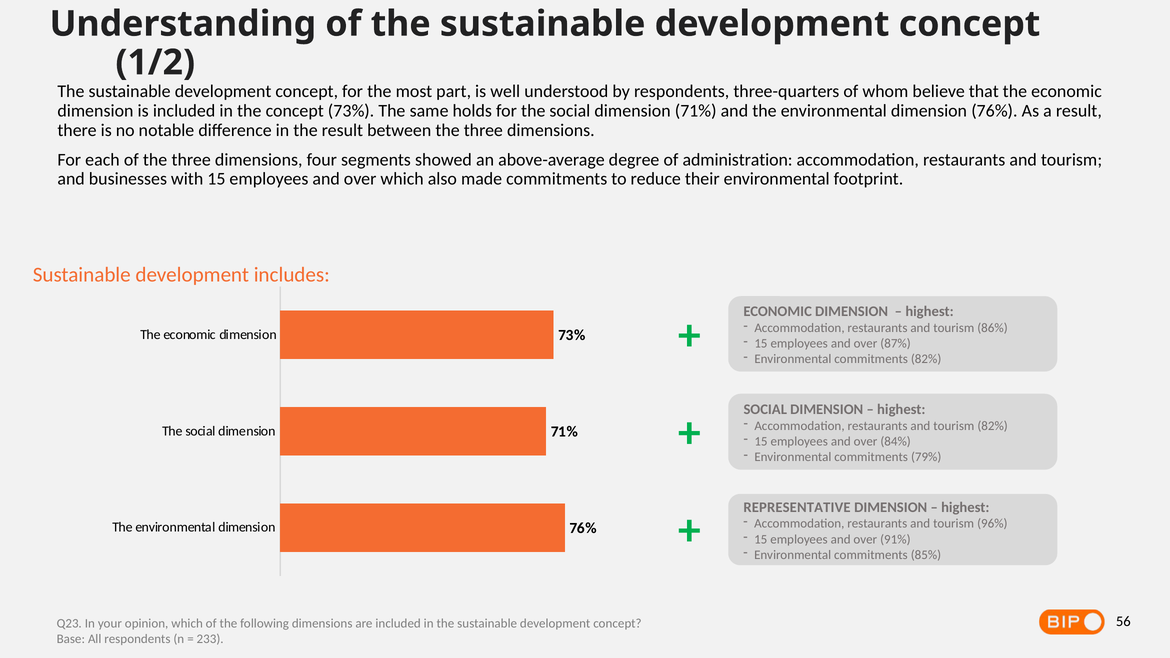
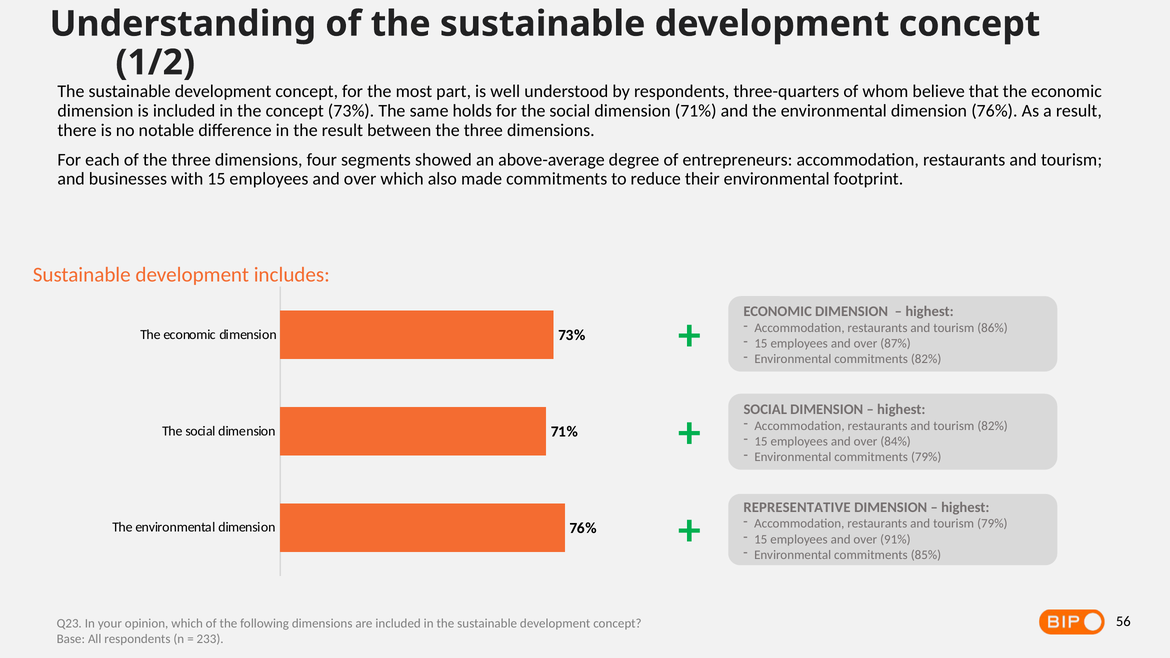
administration: administration -> entrepreneurs (738, 160)
tourism 96%: 96% -> 79% (992, 524)
